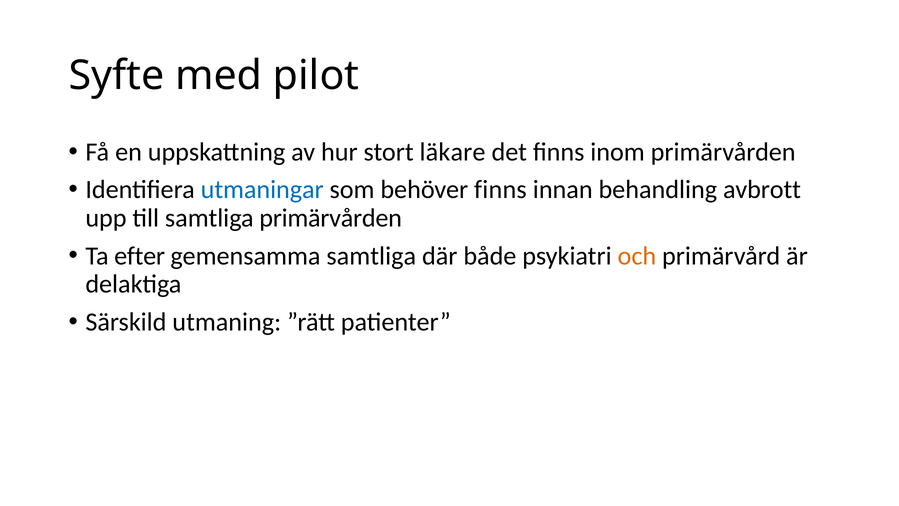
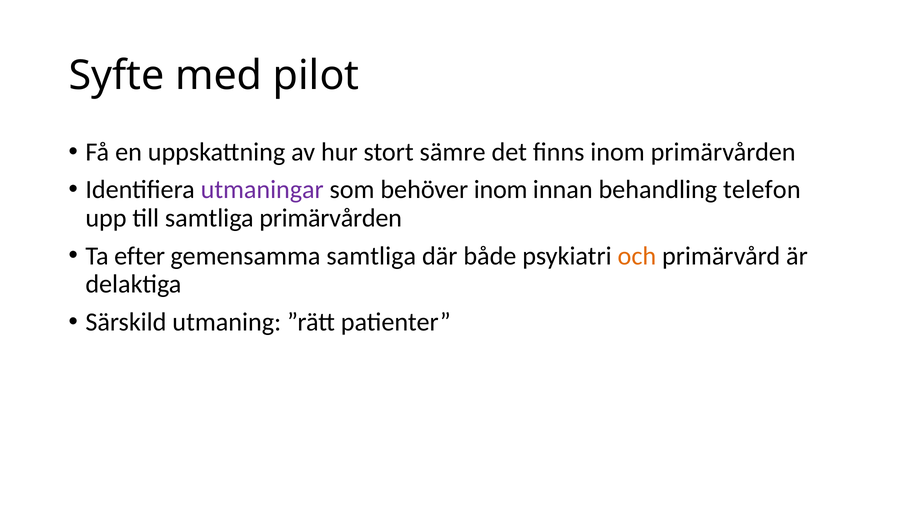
läkare: läkare -> sämre (453, 152)
utmaningar colour: blue -> purple (262, 190)
behöver finns: finns -> inom (501, 190)
avbrott: avbrott -> telefon (762, 190)
